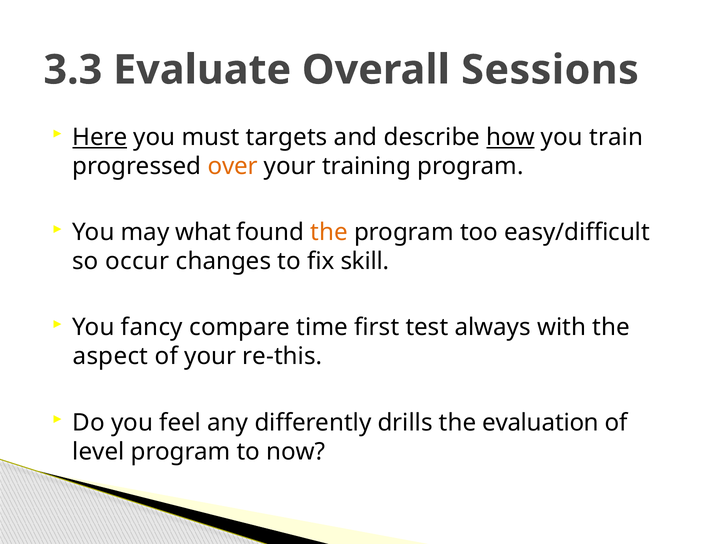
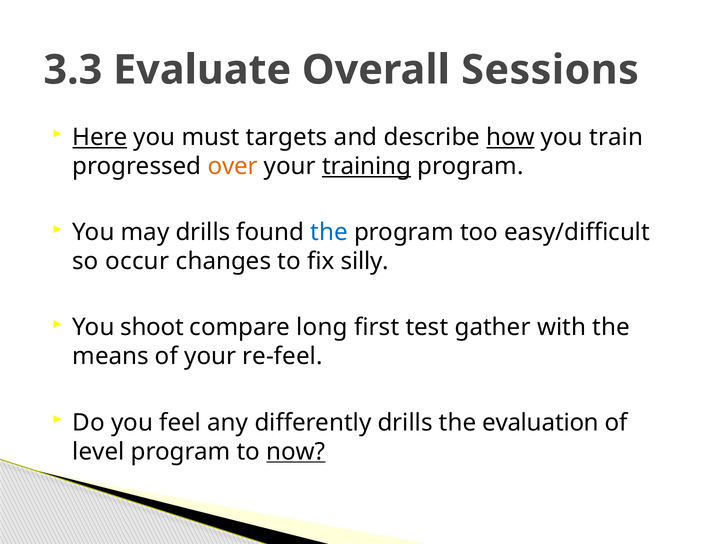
training underline: none -> present (367, 166)
may what: what -> drills (203, 233)
the colour: orange -> blue (329, 233)
skill: skill -> silly (365, 262)
fancy: fancy -> shoot (152, 328)
time: time -> long (322, 328)
always: always -> gather (493, 328)
aspect: aspect -> means (111, 357)
re-this: re-this -> re-feel (282, 357)
now underline: none -> present (296, 452)
